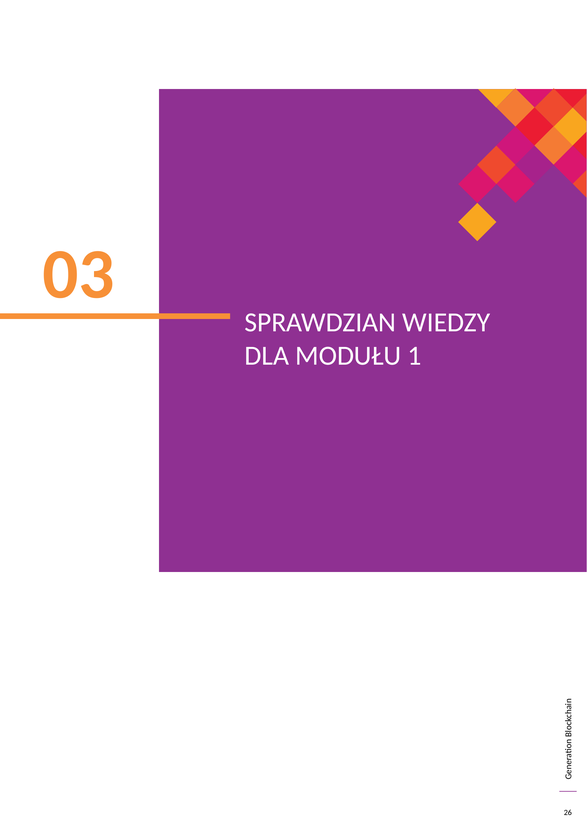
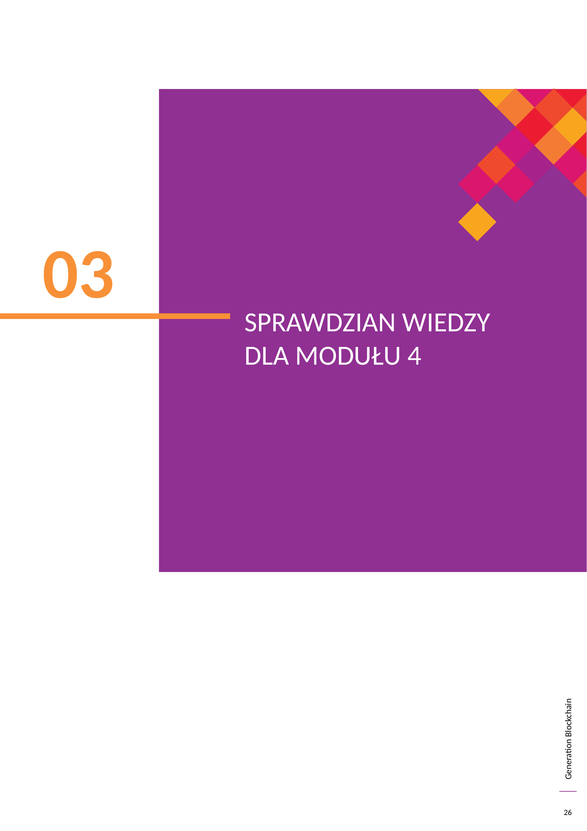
1: 1 -> 4 (414, 355)
